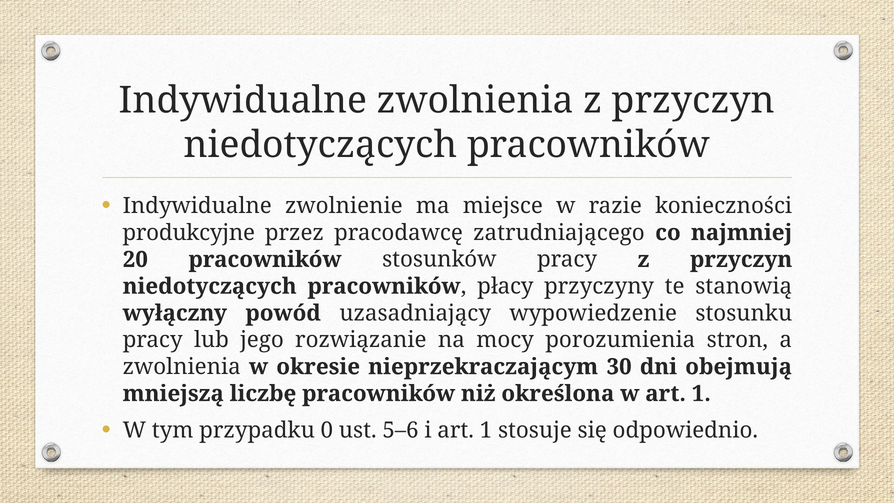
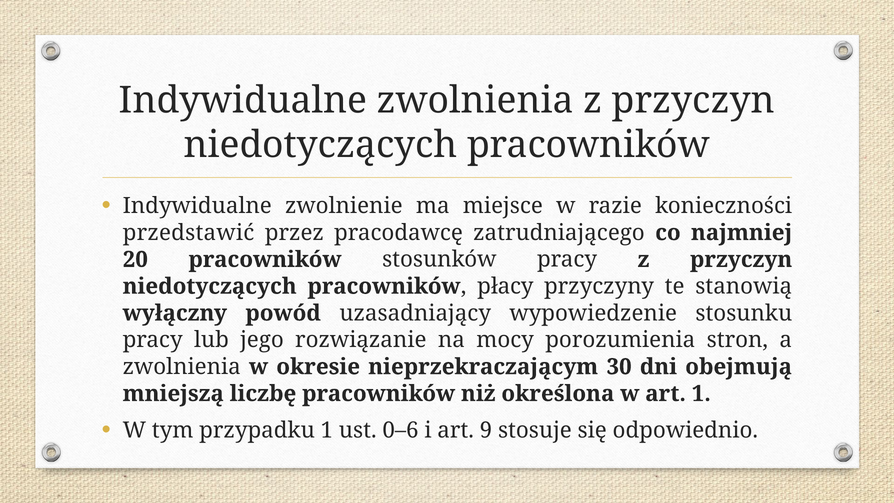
produkcyjne: produkcyjne -> przedstawić (188, 233)
przypadku 0: 0 -> 1 (327, 430)
5–6: 5–6 -> 0–6 (400, 430)
i art 1: 1 -> 9 (486, 430)
